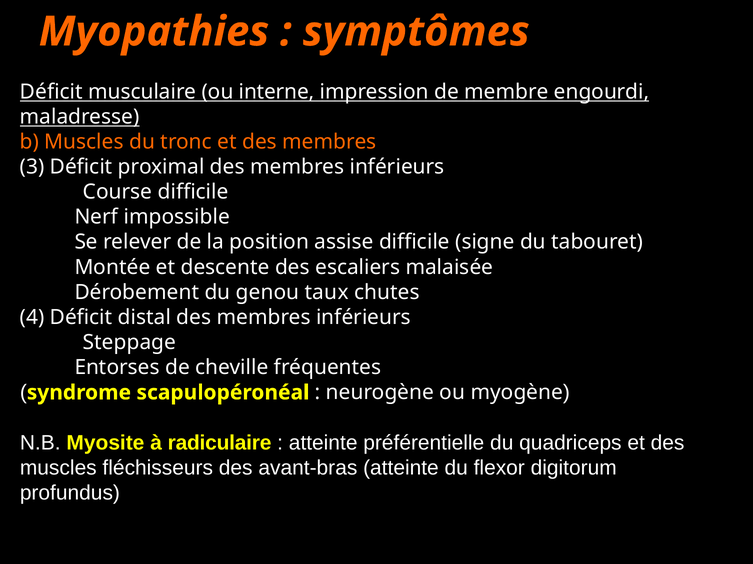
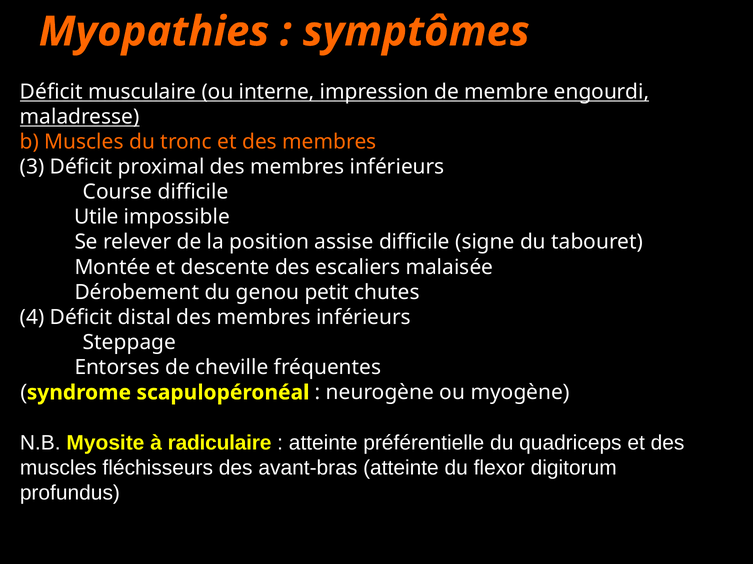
Nerf: Nerf -> Utile (96, 217)
taux: taux -> petit (327, 293)
